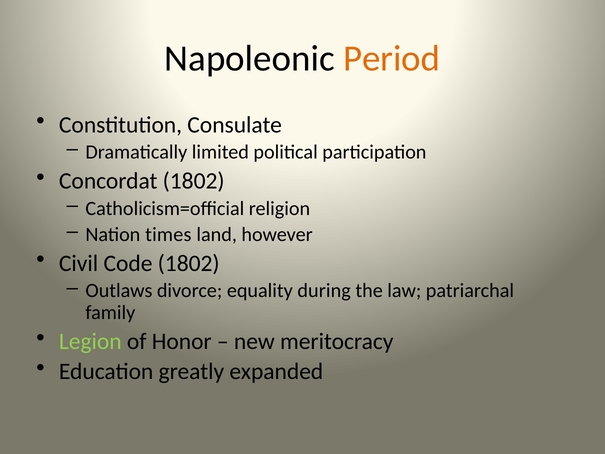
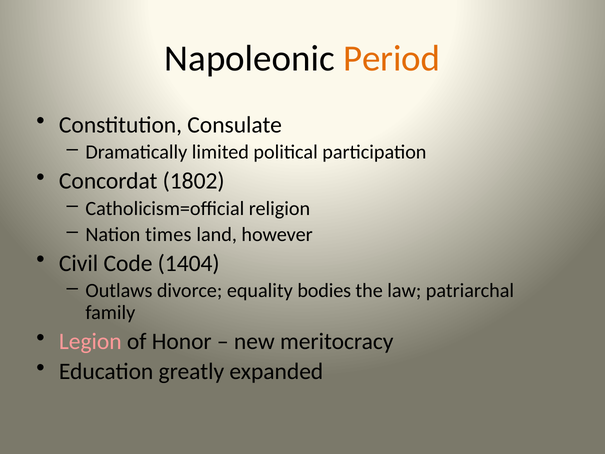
Code 1802: 1802 -> 1404 (189, 263)
during: during -> bodies (324, 291)
Legion colour: light green -> pink (90, 341)
